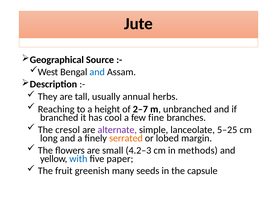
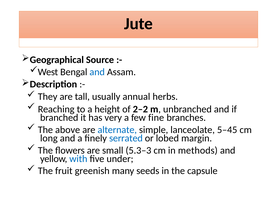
2–7: 2–7 -> 2–2 (140, 109)
cool: cool -> very (113, 117)
cresol: cresol -> above (68, 130)
alternate colour: purple -> blue (117, 130)
5–25: 5–25 -> 5–45 (227, 130)
serrated colour: orange -> blue (126, 138)
4.2–3: 4.2–3 -> 5.3–3 (138, 150)
paper: paper -> under (120, 159)
